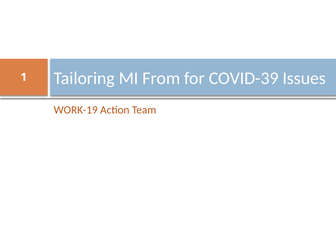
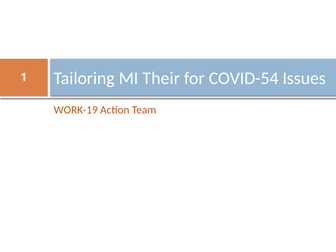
From: From -> Their (161, 78)
COVID-39: COVID-39 -> COVID-54 (244, 78)
